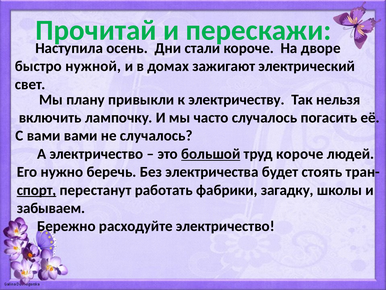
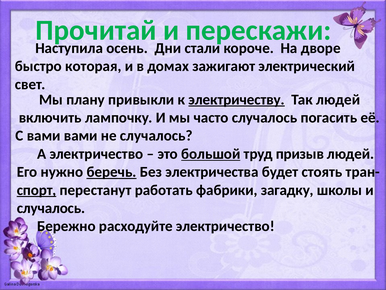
нужной: нужной -> которая (93, 66)
электричеству underline: none -> present (237, 99)
Так нельзя: нельзя -> людей (338, 99)
труд короче: короче -> призыв (300, 154)
беречь underline: none -> present (112, 172)
забываем: забываем -> случалось (51, 208)
